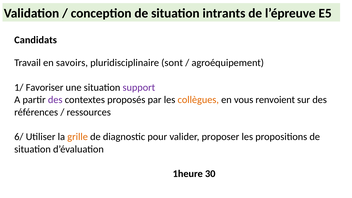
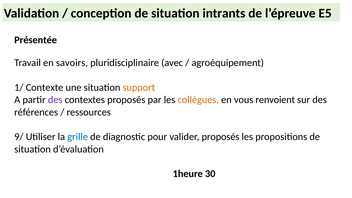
Candidats: Candidats -> Présentée (36, 40)
sont: sont -> avec (172, 63)
Favoriser: Favoriser -> Contexte (45, 87)
support colour: purple -> orange (139, 87)
6/: 6/ -> 9/ (19, 137)
grille colour: orange -> blue (78, 137)
valider proposer: proposer -> proposés (220, 137)
